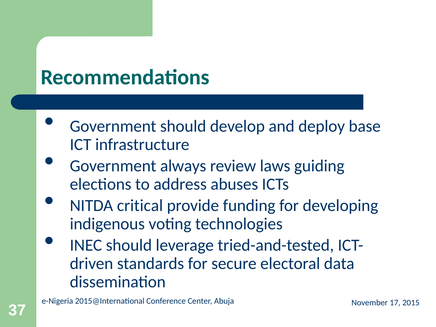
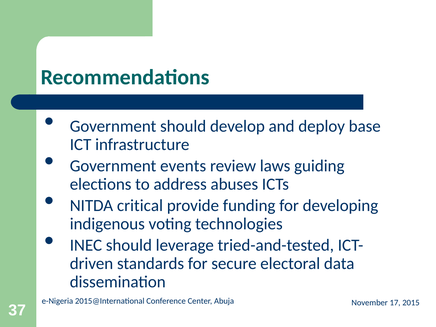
always: always -> events (183, 166)
